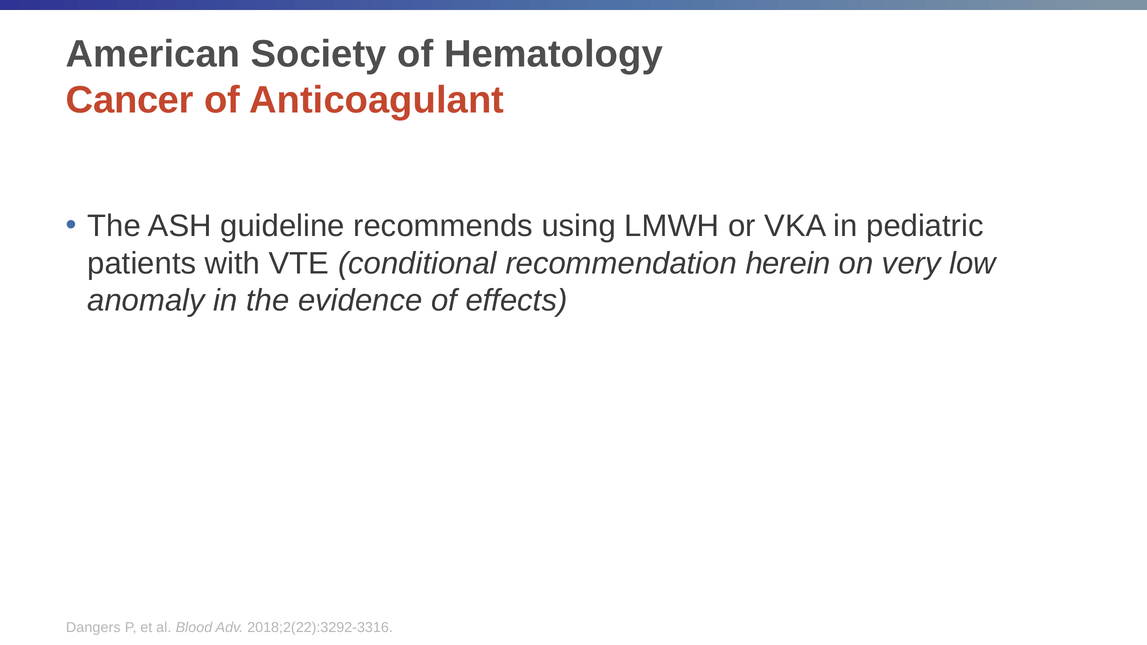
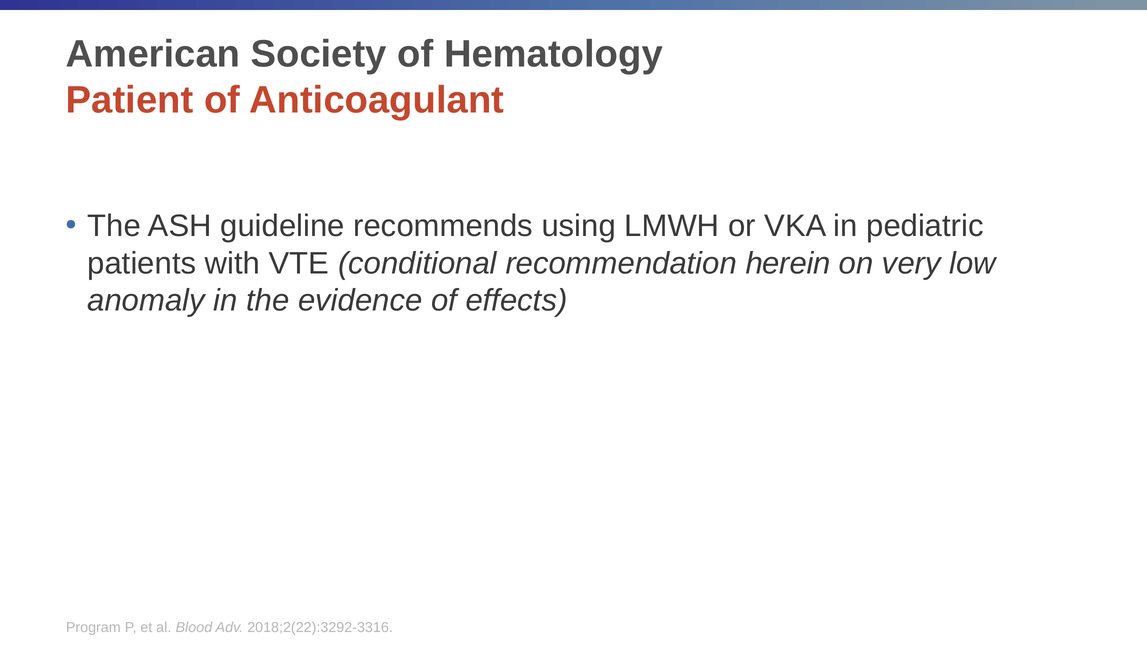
Cancer: Cancer -> Patient (130, 100)
Dangers: Dangers -> Program (93, 628)
